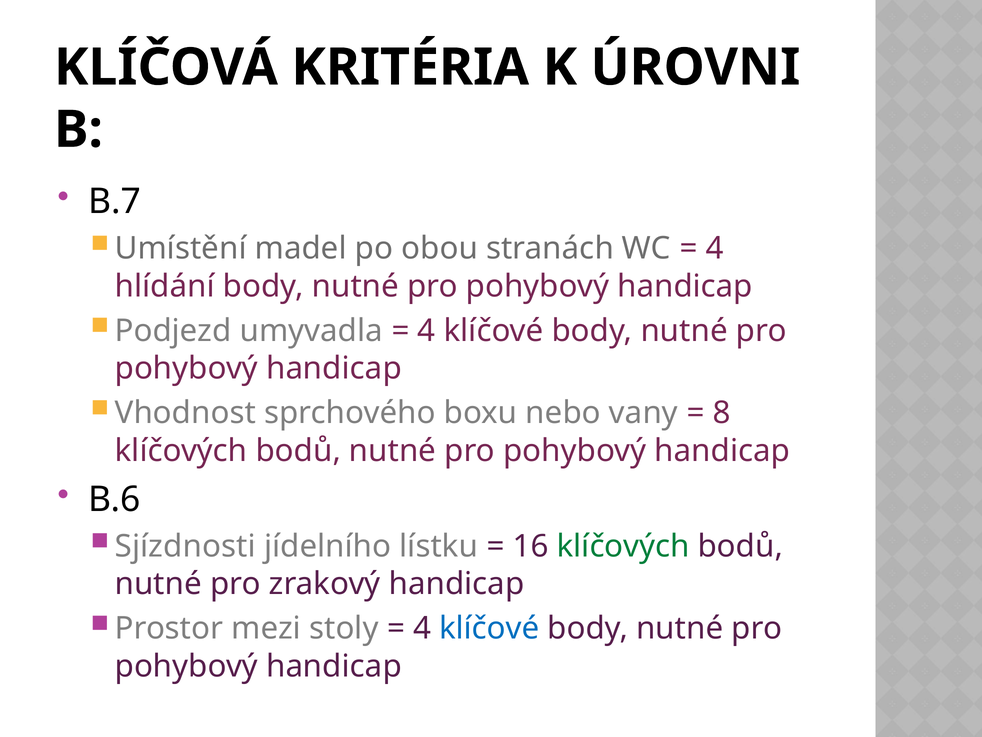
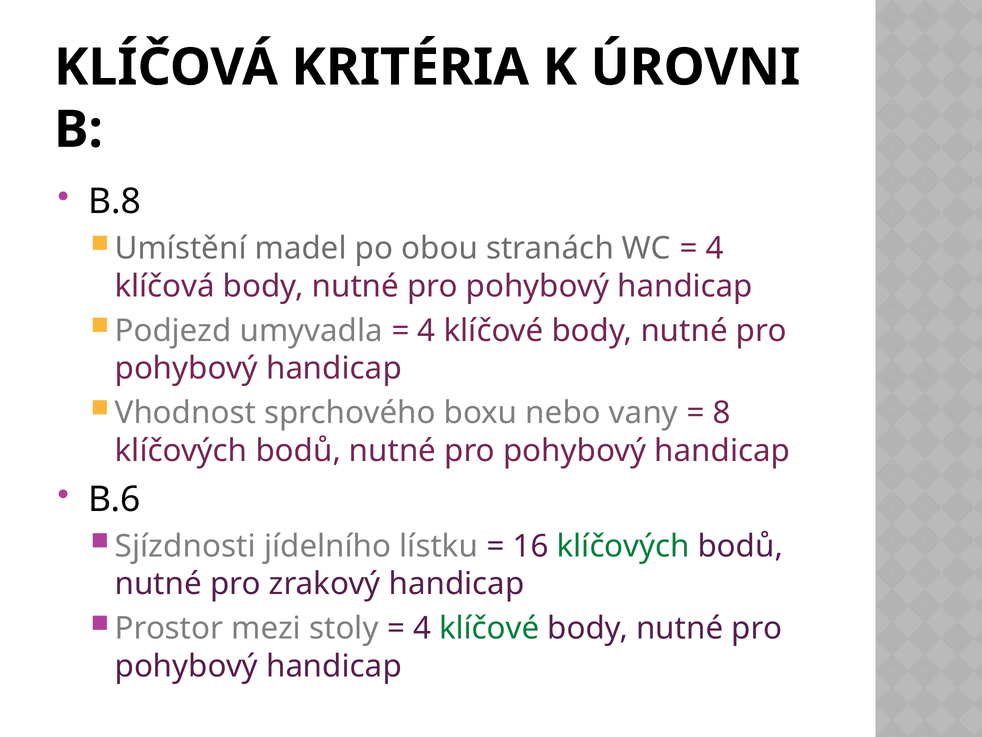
B.7: B.7 -> B.8 (115, 202)
hlídání: hlídání -> klíčová (165, 286)
klíčové colour: blue -> green (489, 628)
